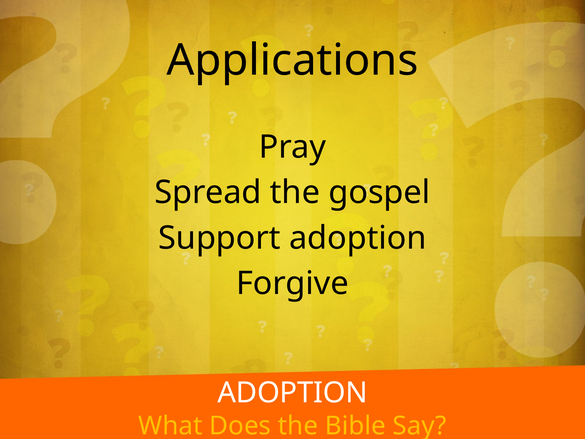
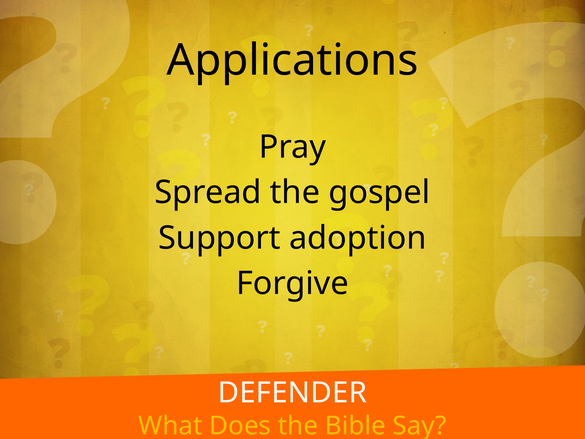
ADOPTION: ADOPTION -> DEFENDER (292, 393)
